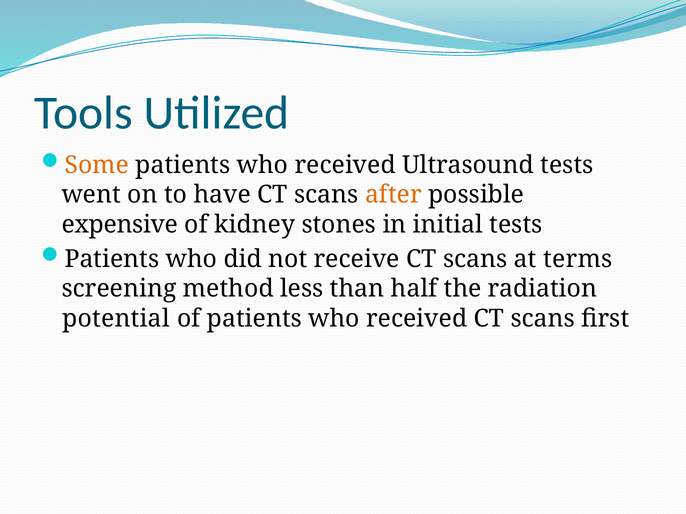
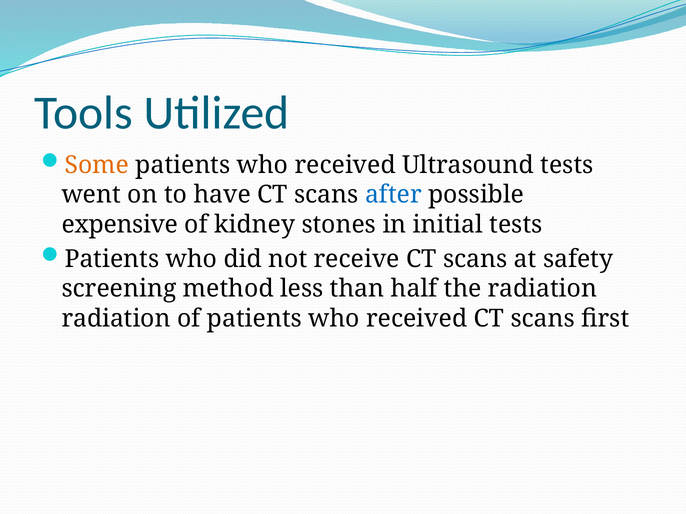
after colour: orange -> blue (393, 195)
terms: terms -> safety (578, 259)
potential: potential -> radiation (116, 319)
